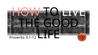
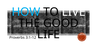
HOW colour: pink -> light blue (26, 12)
